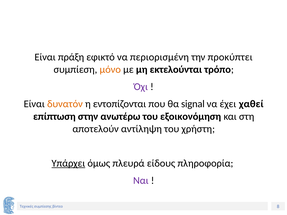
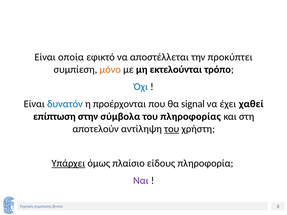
πράξη: πράξη -> οποία (71, 57)
περιορισμένη: περιορισμένη -> αποστέλλεται (159, 57)
Όχι colour: purple -> blue (141, 87)
δυνατόν colour: orange -> blue (65, 104)
εντοπίζονται: εντοπίζονται -> προέρχονται (120, 104)
ανωτέρω: ανωτέρω -> σύμβολα (120, 117)
εξοικονόμηση: εξοικονόμηση -> πληροφορίας (191, 117)
του underline: none -> present (172, 129)
πλευρά: πλευρά -> πλαίσιο (129, 163)
